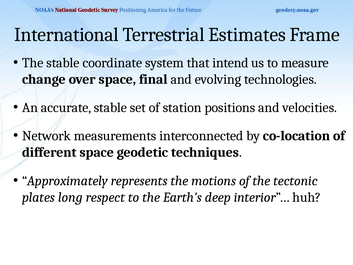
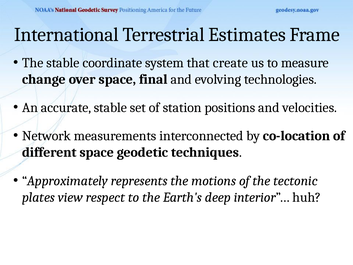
intend: intend -> create (230, 63)
long: long -> view (70, 197)
